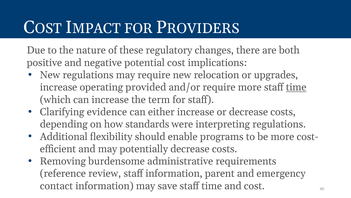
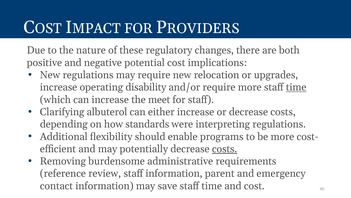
provided: provided -> disability (146, 87)
term: term -> meet (159, 99)
evidence: evidence -> albuterol (107, 112)
costs underline: none -> present (225, 149)
